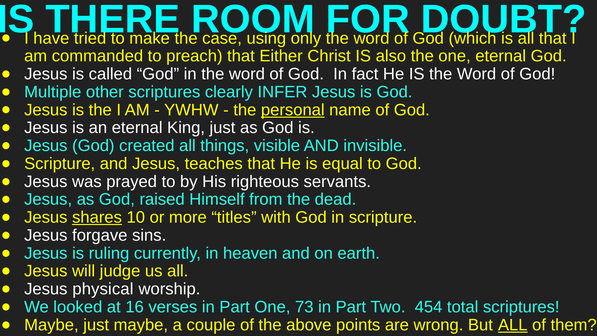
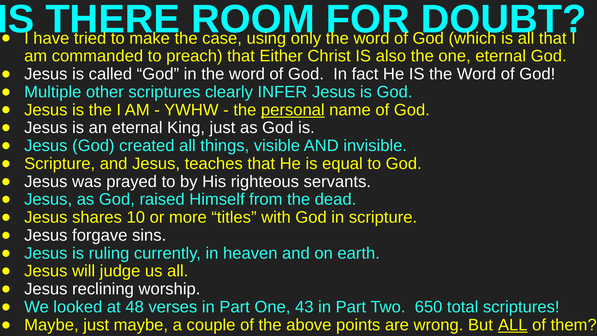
shares underline: present -> none (97, 217)
physical: physical -> reclining (103, 289)
16: 16 -> 48 (135, 307)
73: 73 -> 43 (304, 307)
454: 454 -> 650 (429, 307)
